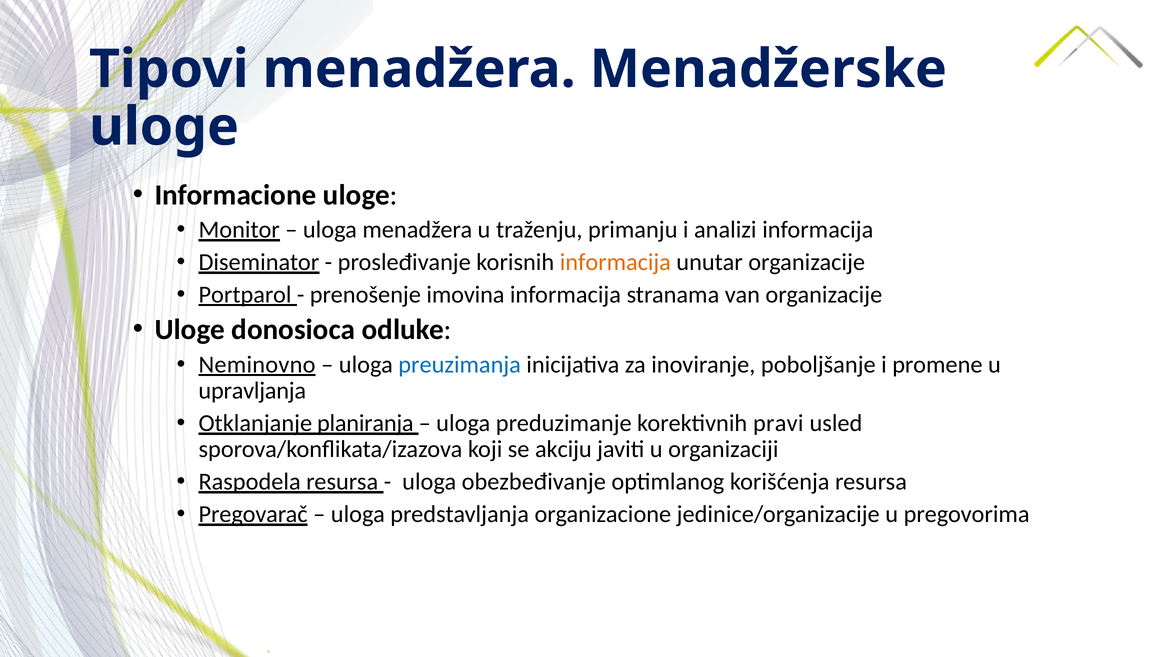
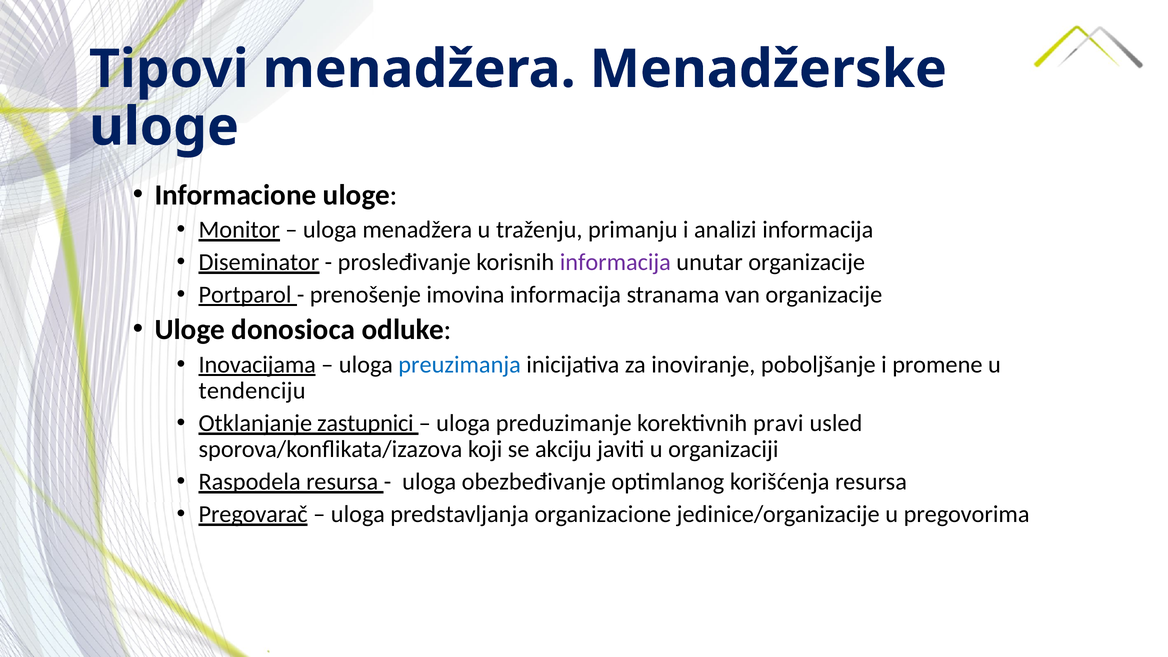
informacija colour: orange -> purple (615, 262)
Neminovno: Neminovno -> Inovacijama (257, 365)
upravljanja: upravljanja -> tendenciju (252, 391)
planiranja: planiranja -> zastupnici (365, 423)
